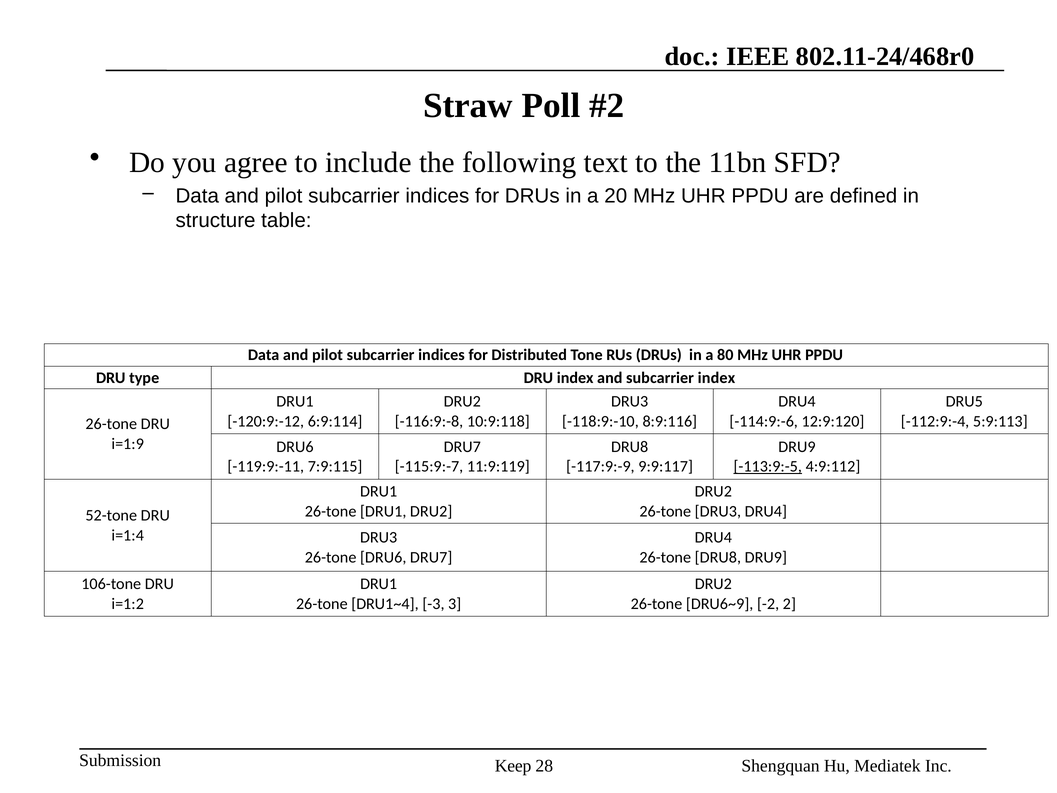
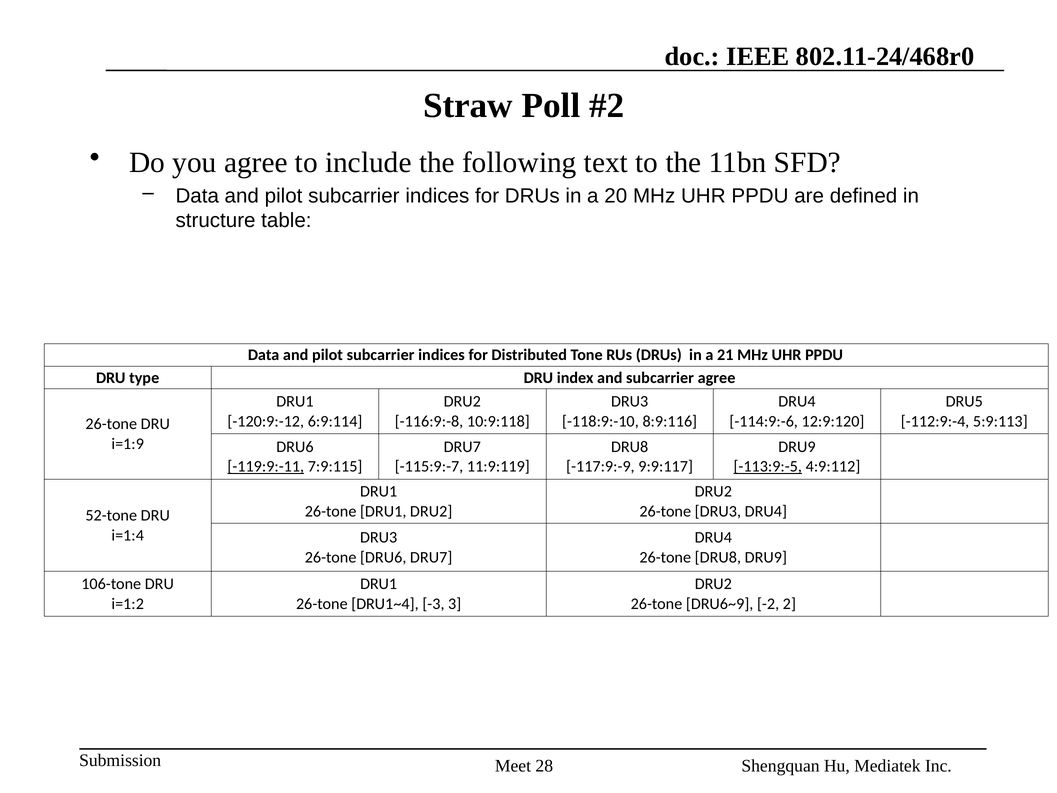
80: 80 -> 21 (725, 355)
subcarrier index: index -> agree (717, 378)
-119:9:-11 underline: none -> present (266, 466)
Keep: Keep -> Meet (513, 766)
